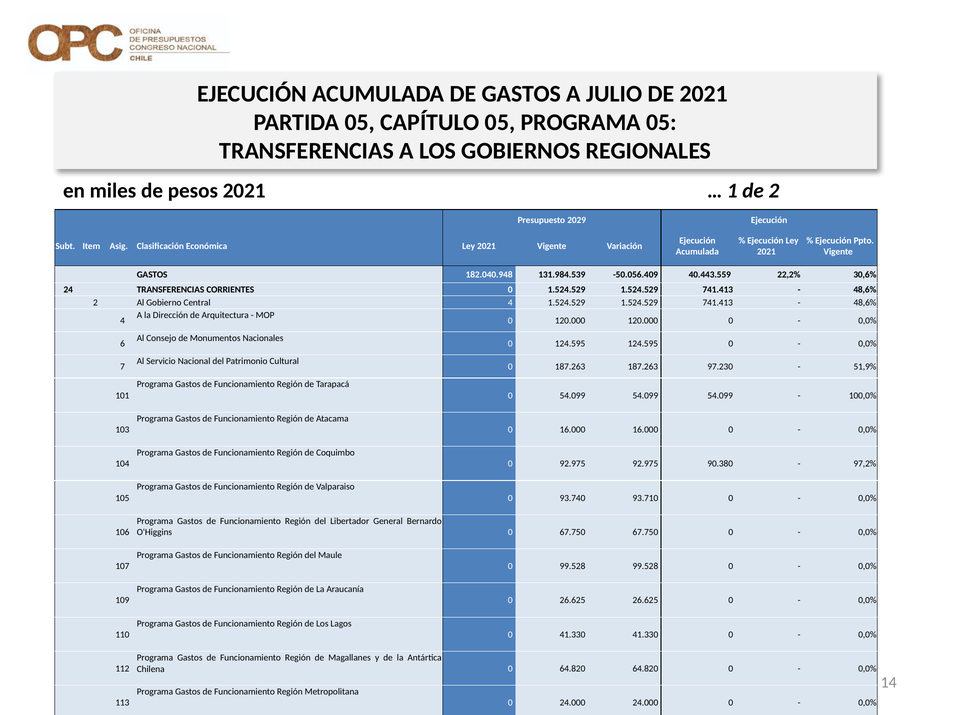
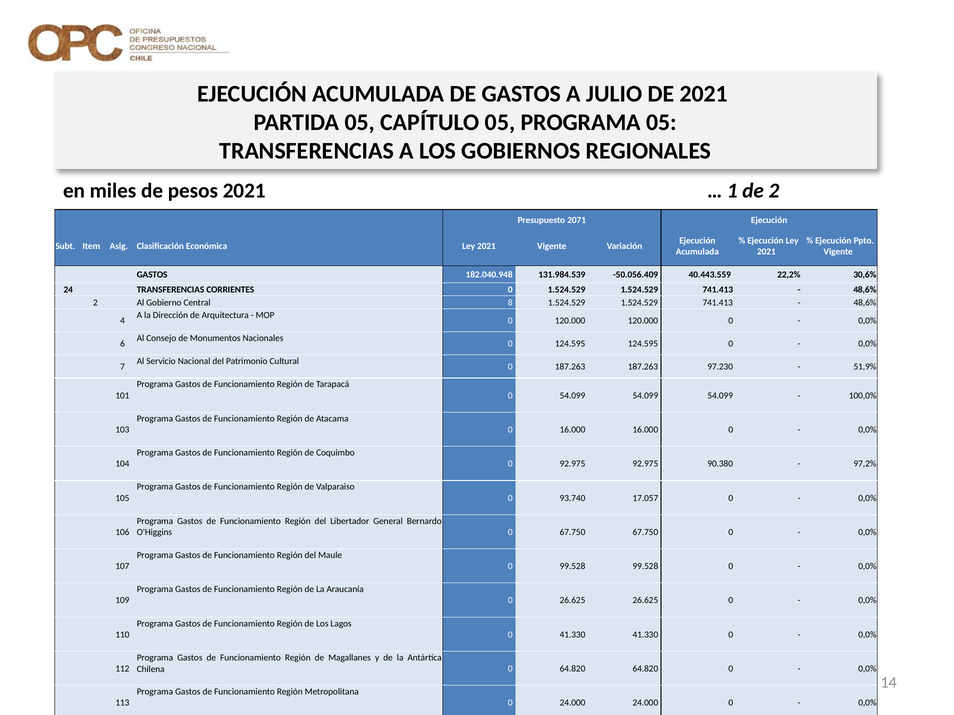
2029: 2029 -> 2071 (577, 220)
Central 4: 4 -> 8 (510, 303)
93.710: 93.710 -> 17.057 (645, 498)
